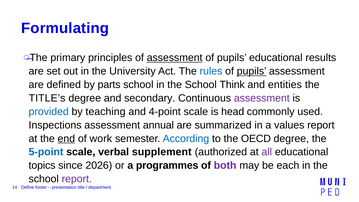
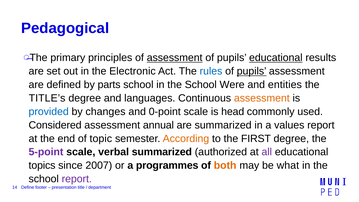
Formulating: Formulating -> Pedagogical (65, 28)
educational underline: none -> present (276, 58)
University: University -> Electronic (132, 71)
Think: Think -> Were (232, 85)
secondary: secondary -> languages (150, 98)
assessment colour: purple -> orange (262, 98)
teaching: teaching -> changes (106, 112)
4-point: 4-point -> 0-point (165, 112)
Inspections: Inspections -> Considered (55, 125)
end underline: present -> none (66, 139)
work: work -> topic (101, 139)
According colour: blue -> orange (186, 139)
OECD: OECD -> FIRST (256, 139)
5-point colour: blue -> purple (46, 152)
verbal supplement: supplement -> summarized (162, 152)
2026: 2026 -> 2007 (99, 165)
both colour: purple -> orange (225, 165)
each: each -> what (288, 165)
